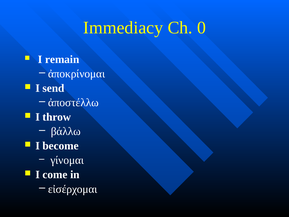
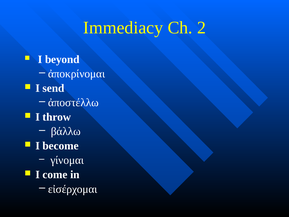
0: 0 -> 2 (201, 28)
remain: remain -> beyond (62, 59)
